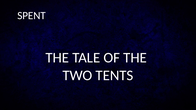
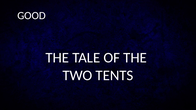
SPENT: SPENT -> GOOD (31, 16)
